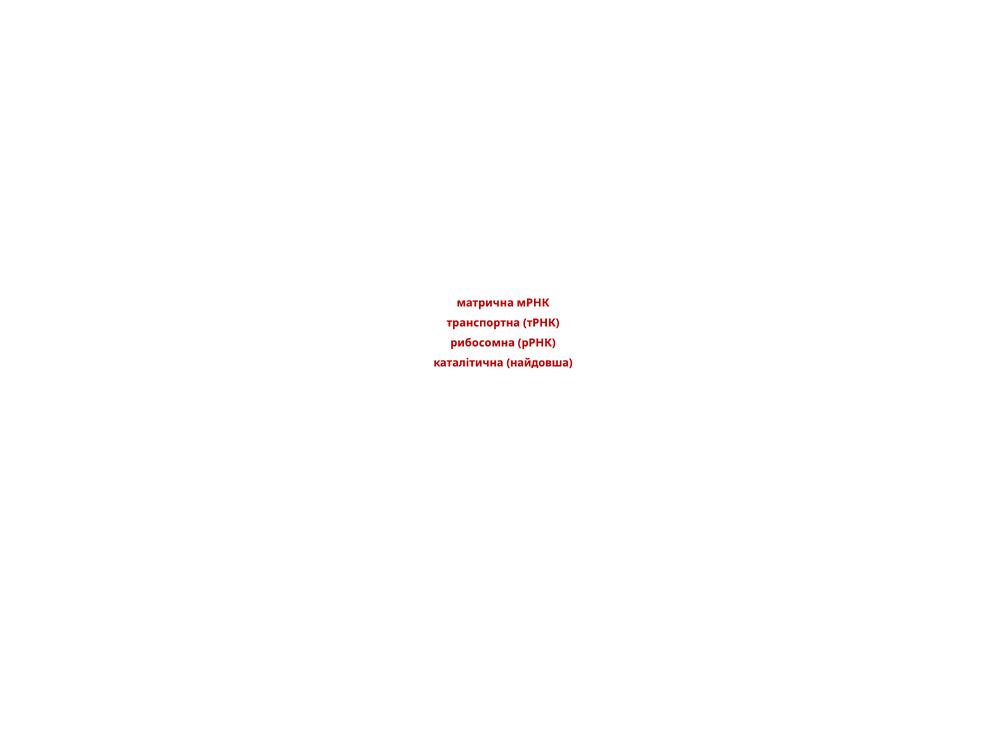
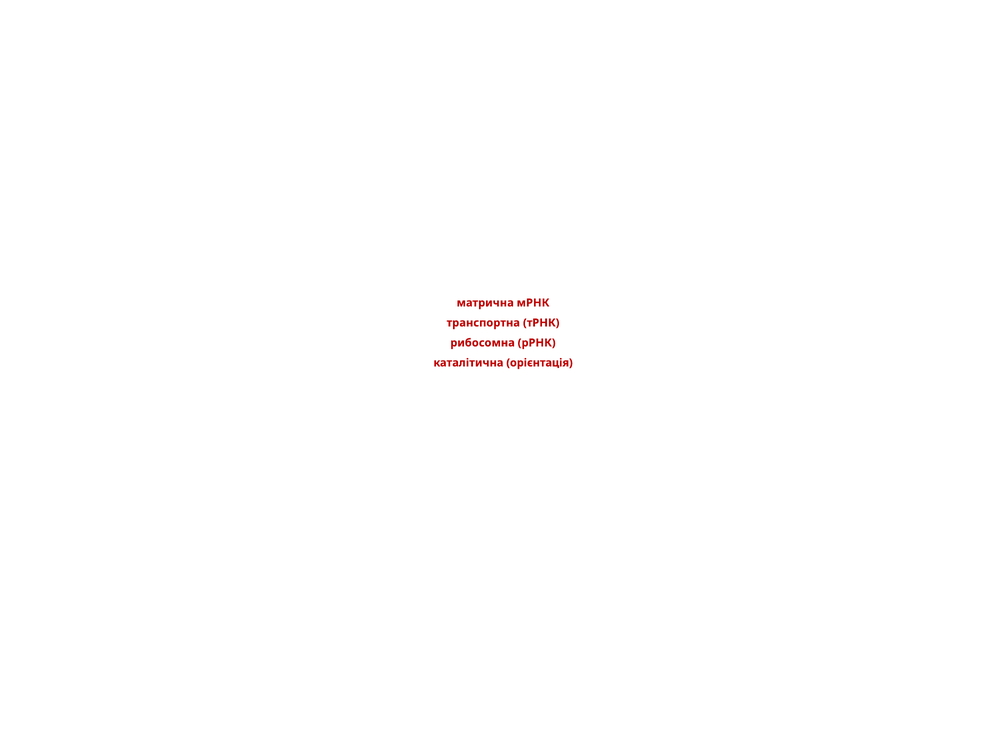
найдовша: найдовша -> орієнтація (540, 363)
